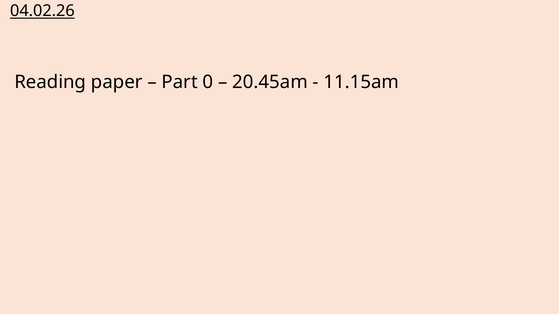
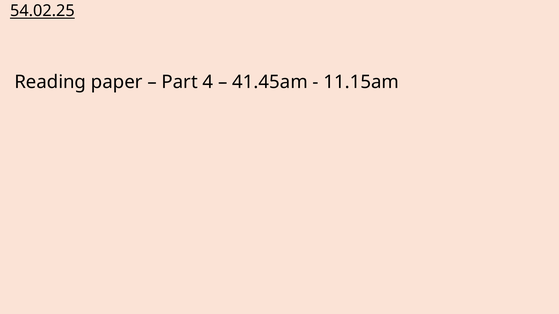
04.02.26: 04.02.26 -> 54.02.25 (42, 11)
0: 0 -> 4 (208, 82)
20.45am: 20.45am -> 41.45am (270, 82)
